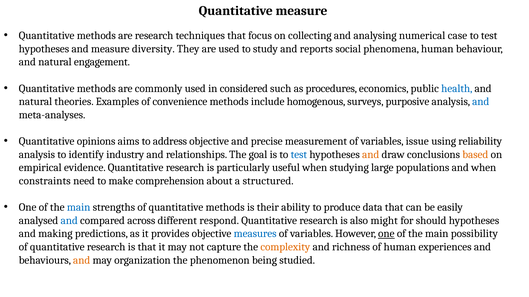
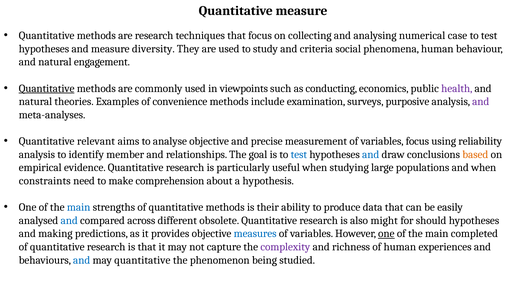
reports: reports -> criteria (316, 49)
Quantitative underline: none -> present (47, 89)
considered: considered -> viewpoints (244, 89)
procedures: procedures -> conducting (331, 89)
health colour: blue -> purple (457, 89)
homogenous: homogenous -> examination (316, 102)
and colour: blue -> purple (481, 102)
opinions: opinions -> relevant (96, 142)
address: address -> analyse (170, 142)
variables issue: issue -> focus (417, 142)
industry: industry -> member (125, 155)
and colour: orange -> blue (371, 155)
structured: structured -> hypothesis (268, 181)
respond: respond -> obsolete (219, 221)
possibility: possibility -> completed (474, 234)
complexity colour: orange -> purple (285, 247)
and colour: orange -> blue (82, 261)
may organization: organization -> quantitative (142, 261)
